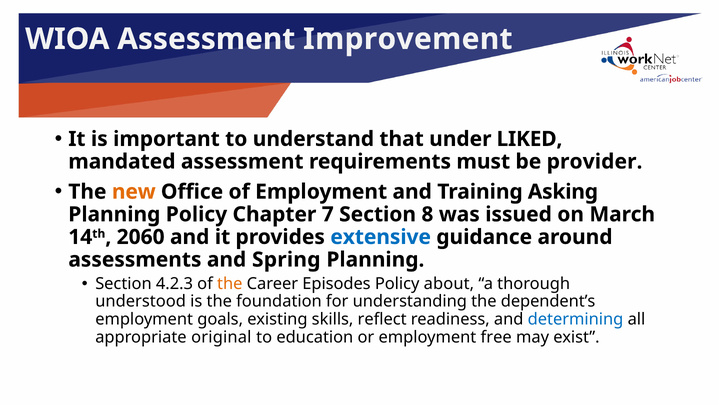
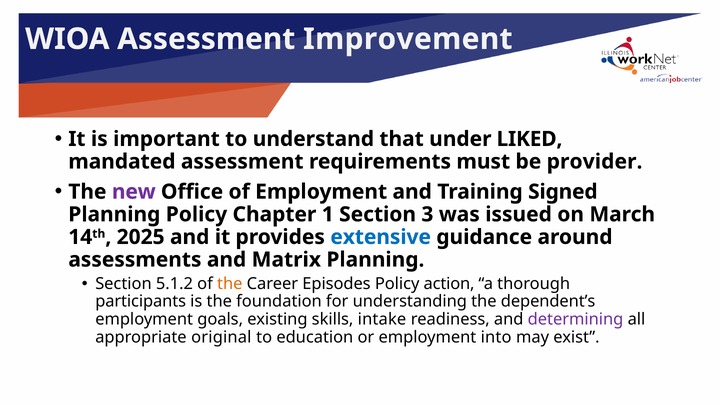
new colour: orange -> purple (134, 191)
Asking: Asking -> Signed (563, 191)
7: 7 -> 1 (328, 214)
8: 8 -> 3 (427, 214)
2060: 2060 -> 2025 (141, 237)
Spring: Spring -> Matrix (286, 259)
4.2.3: 4.2.3 -> 5.1.2 (174, 283)
about: about -> action (449, 283)
understood: understood -> participants (141, 301)
reflect: reflect -> intake (382, 319)
determining colour: blue -> purple (576, 319)
free: free -> into (496, 337)
